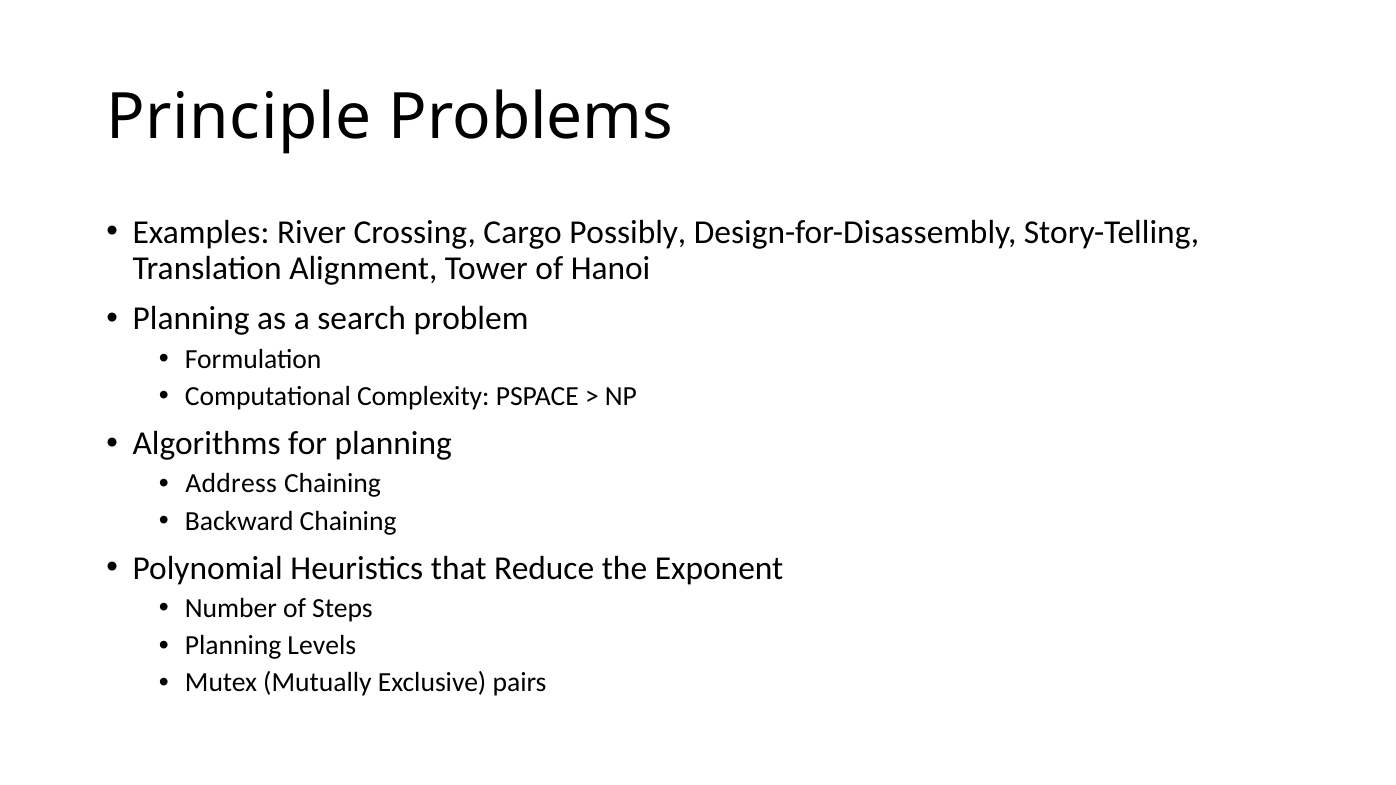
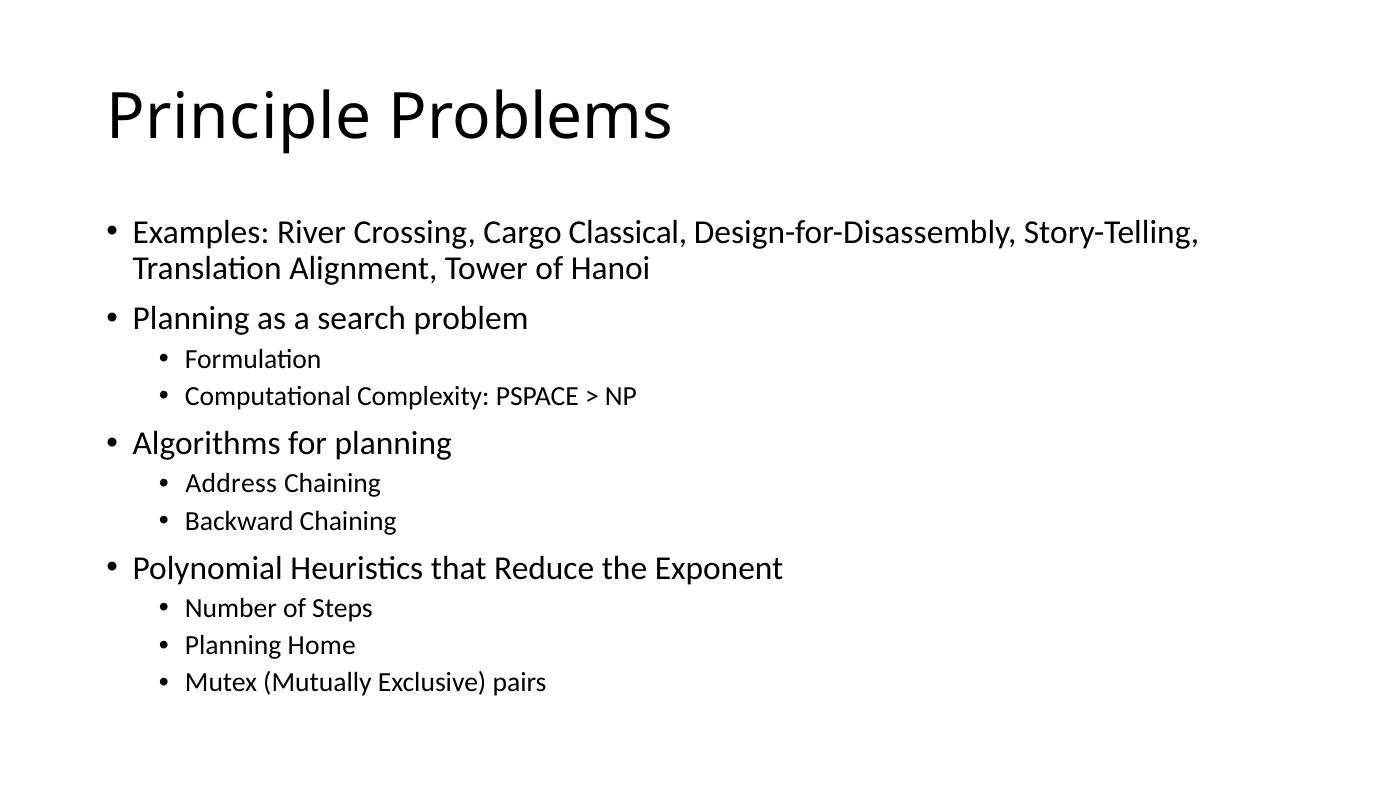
Possibly: Possibly -> Classical (628, 232)
Levels: Levels -> Home (322, 646)
